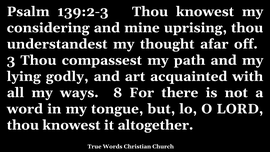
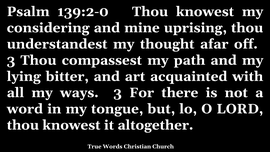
139:2-3: 139:2-3 -> 139:2-0 (83, 12)
godly: godly -> bitter (67, 76)
ways 8: 8 -> 3 (118, 93)
